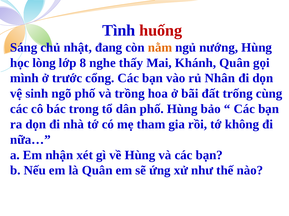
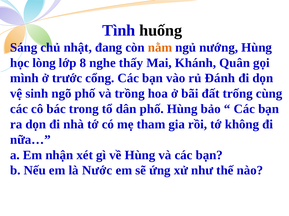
huống colour: red -> black (161, 30)
Nhân: Nhân -> Đánh (220, 78)
là Quân: Quân -> Nước (97, 171)
